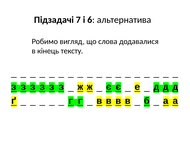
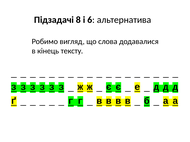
7: 7 -> 8 (78, 20)
